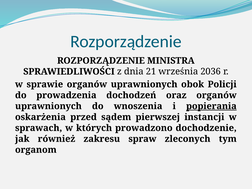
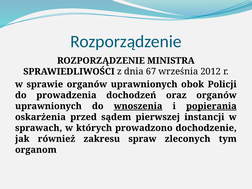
21: 21 -> 67 (151, 72)
2036: 2036 -> 2012 (211, 72)
wnoszenia underline: none -> present (138, 106)
